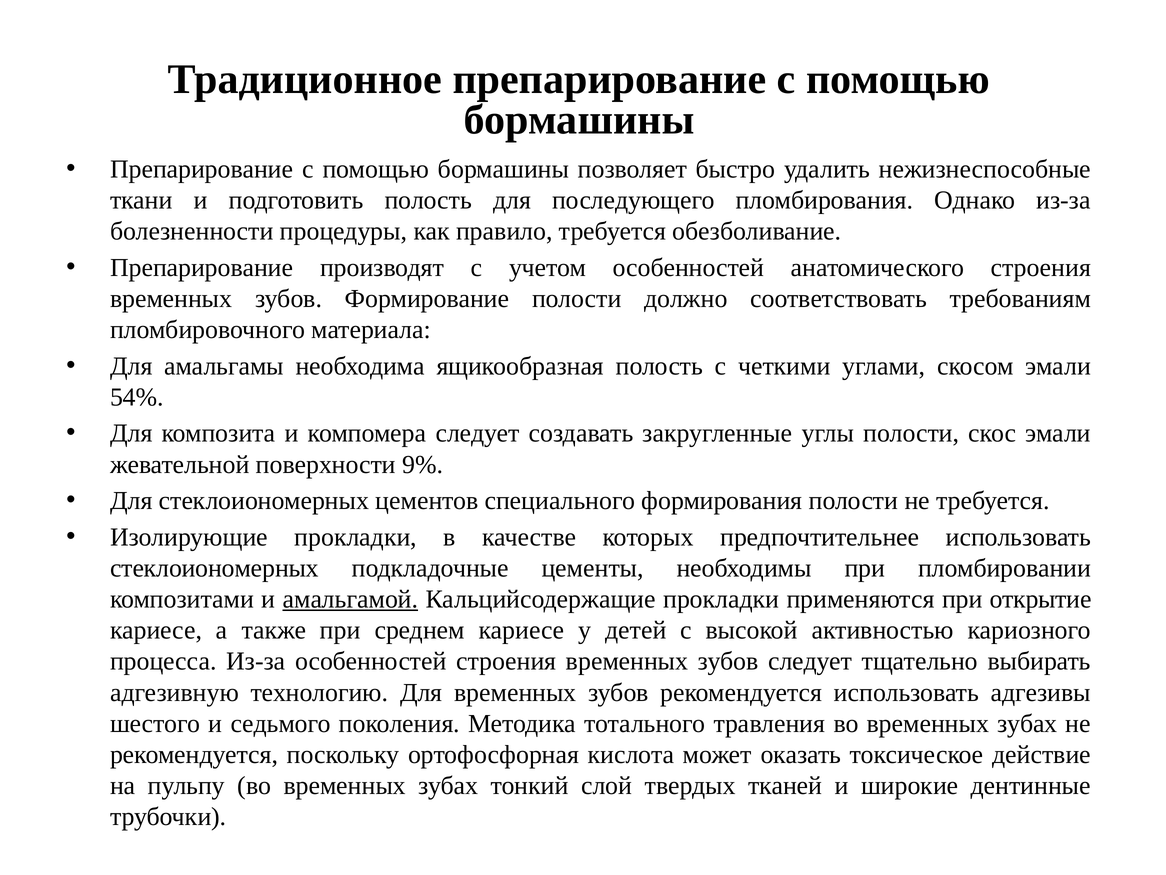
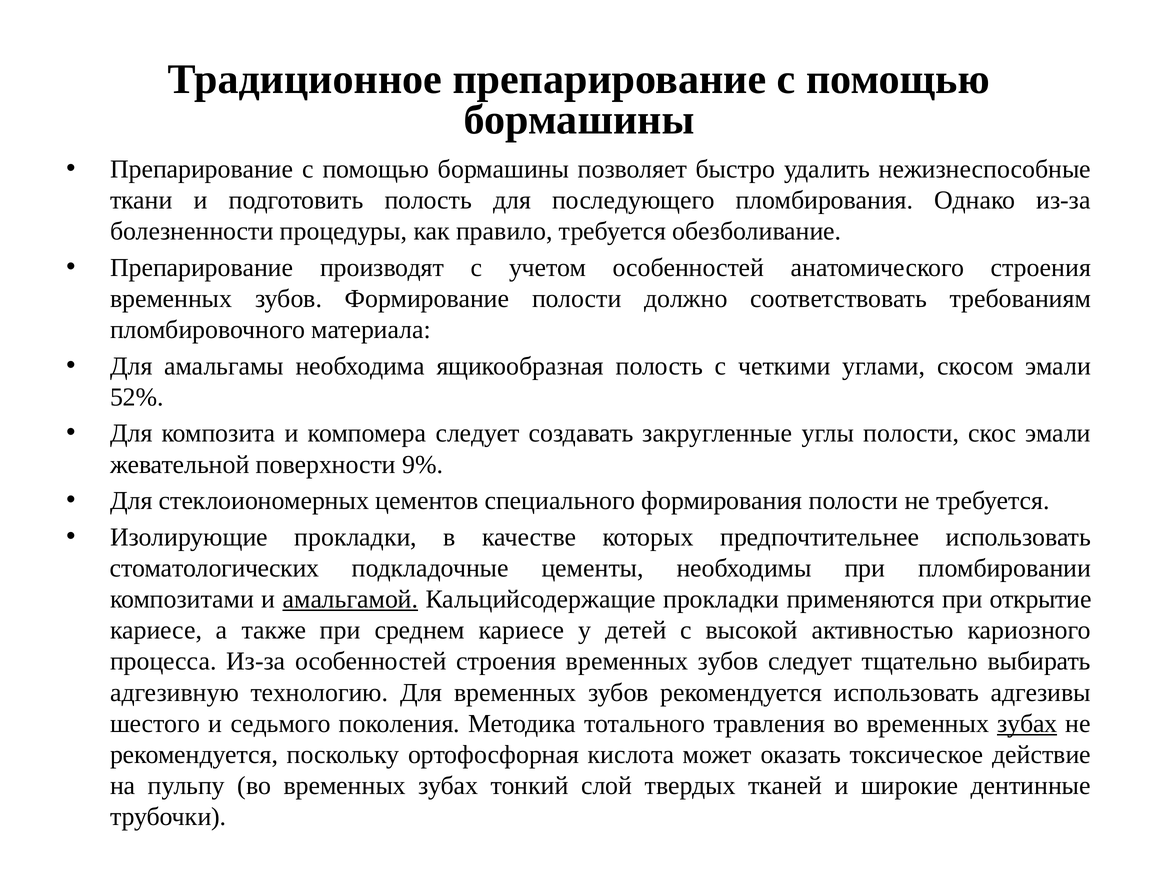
54%: 54% -> 52% (137, 397)
стеклоиономерных: стеклоиономерных -> стоматологических (215, 568)
зубах underline: none -> present (1027, 723)
